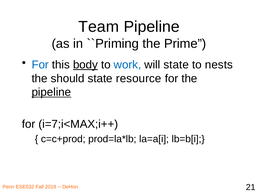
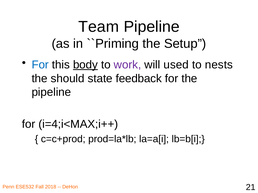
Prime: Prime -> Setup (185, 44)
work colour: blue -> purple (127, 65)
will state: state -> used (176, 65)
resource: resource -> feedback (139, 79)
pipeline underline: present -> none (51, 92)
i=7;i<MAX;i++: i=7;i<MAX;i++ -> i=4;i<MAX;i++ (78, 125)
